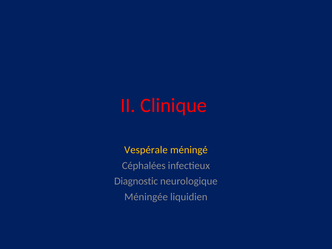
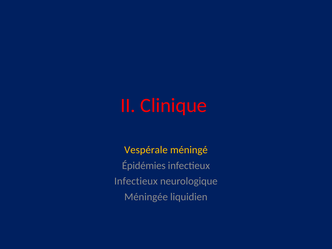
Céphalées: Céphalées -> Épidémies (144, 166)
Diagnostic: Diagnostic -> Infectieux (136, 181)
